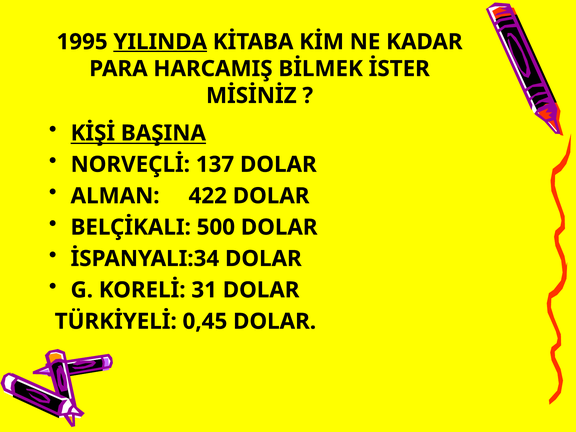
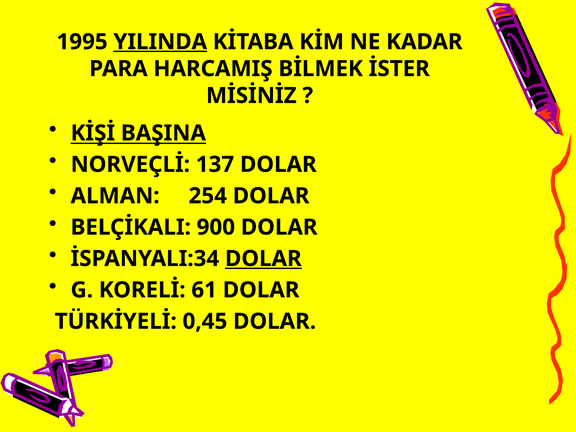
422: 422 -> 254 (208, 196)
500: 500 -> 900 (216, 227)
DOLAR underline: none -> present (263, 259)
31: 31 -> 61 (204, 290)
